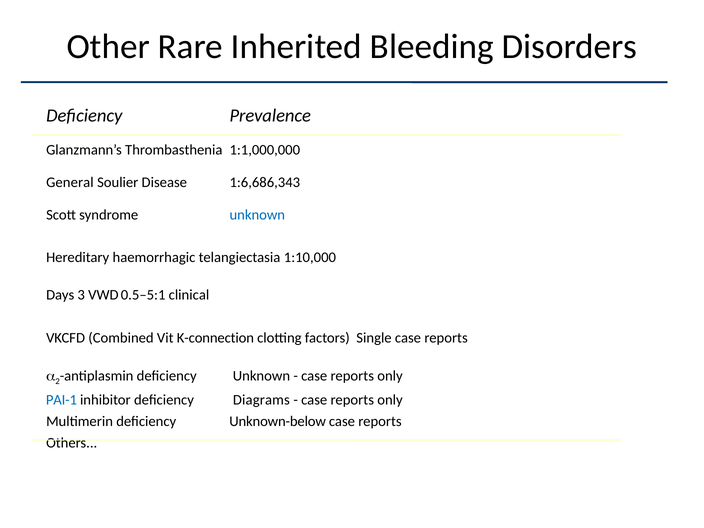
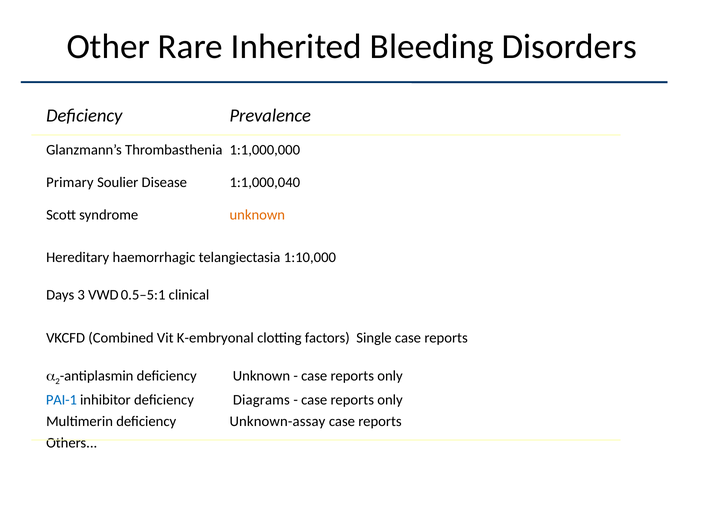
General: General -> Primary (70, 182)
1:6,686,343: 1:6,686,343 -> 1:1,000,040 (265, 182)
unknown colour: blue -> orange (257, 215)
K-connection: K-connection -> K-embryonal (215, 338)
Unknown-below: Unknown-below -> Unknown-assay (277, 421)
